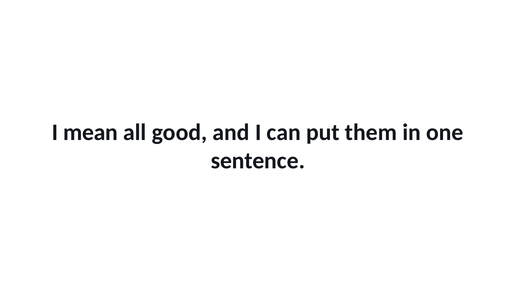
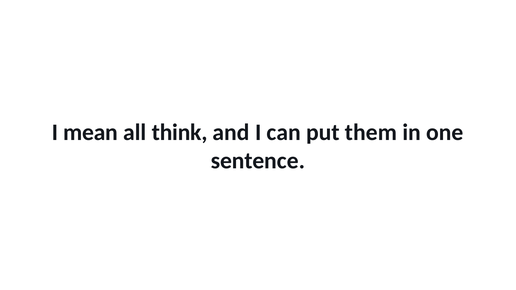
good: good -> think (180, 133)
